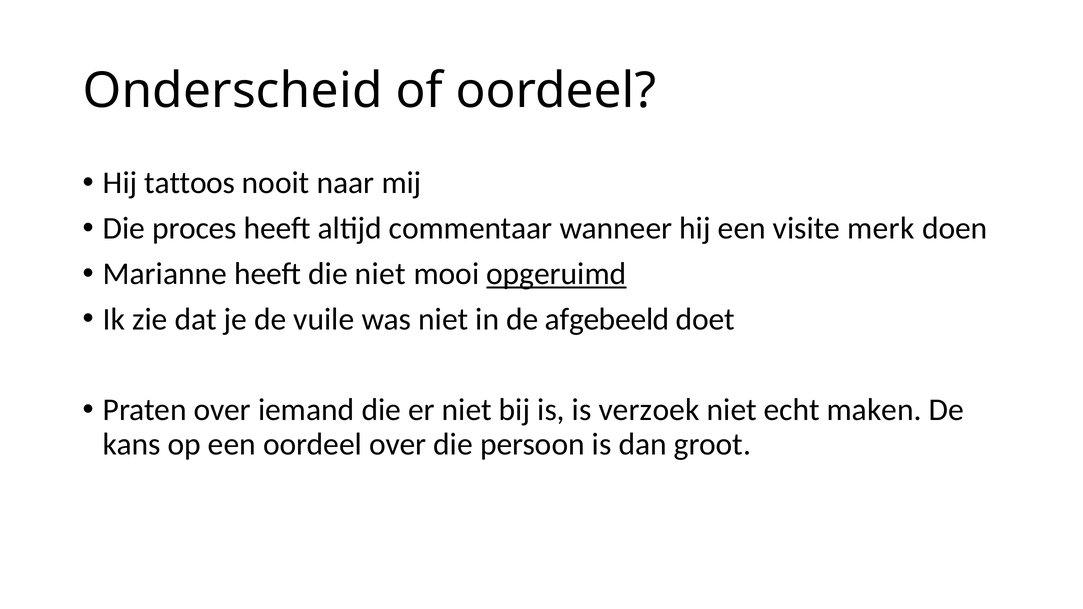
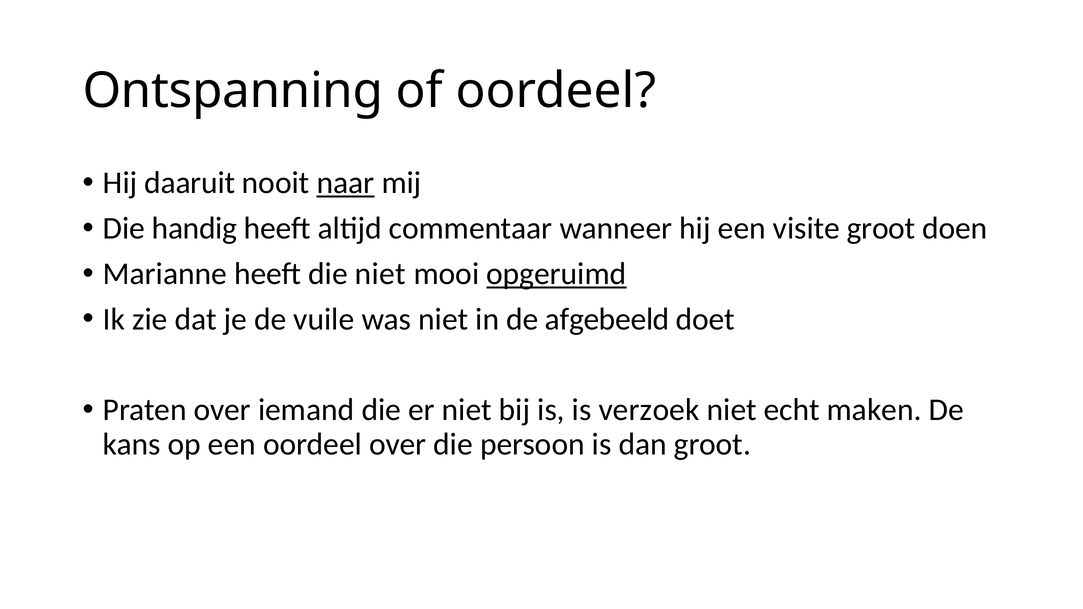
Onderscheid: Onderscheid -> Ontspanning (233, 91)
tattoos: tattoos -> daaruit (190, 183)
naar underline: none -> present (346, 183)
proces: proces -> handig (195, 229)
visite merk: merk -> groot (881, 229)
